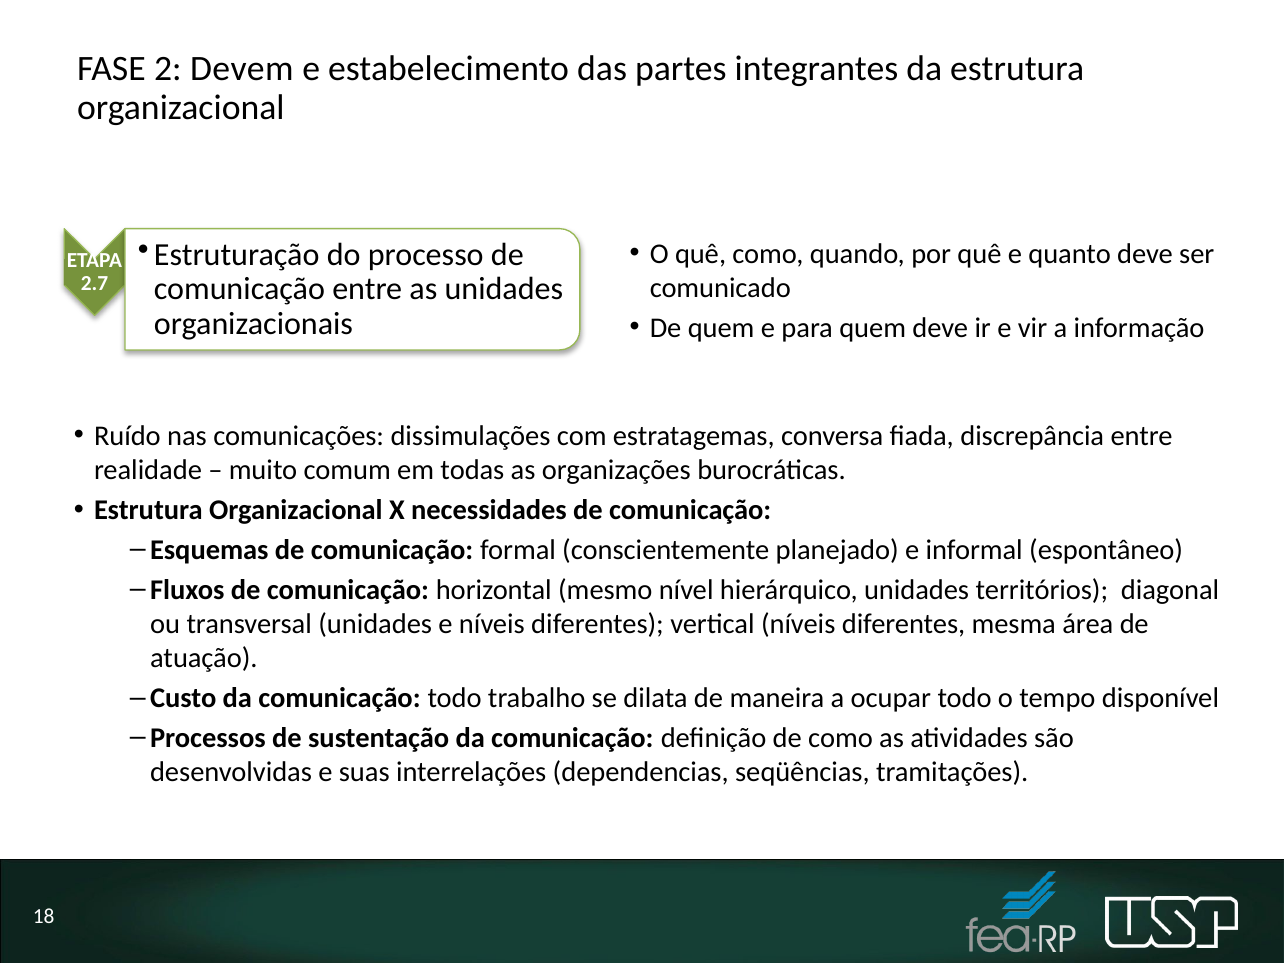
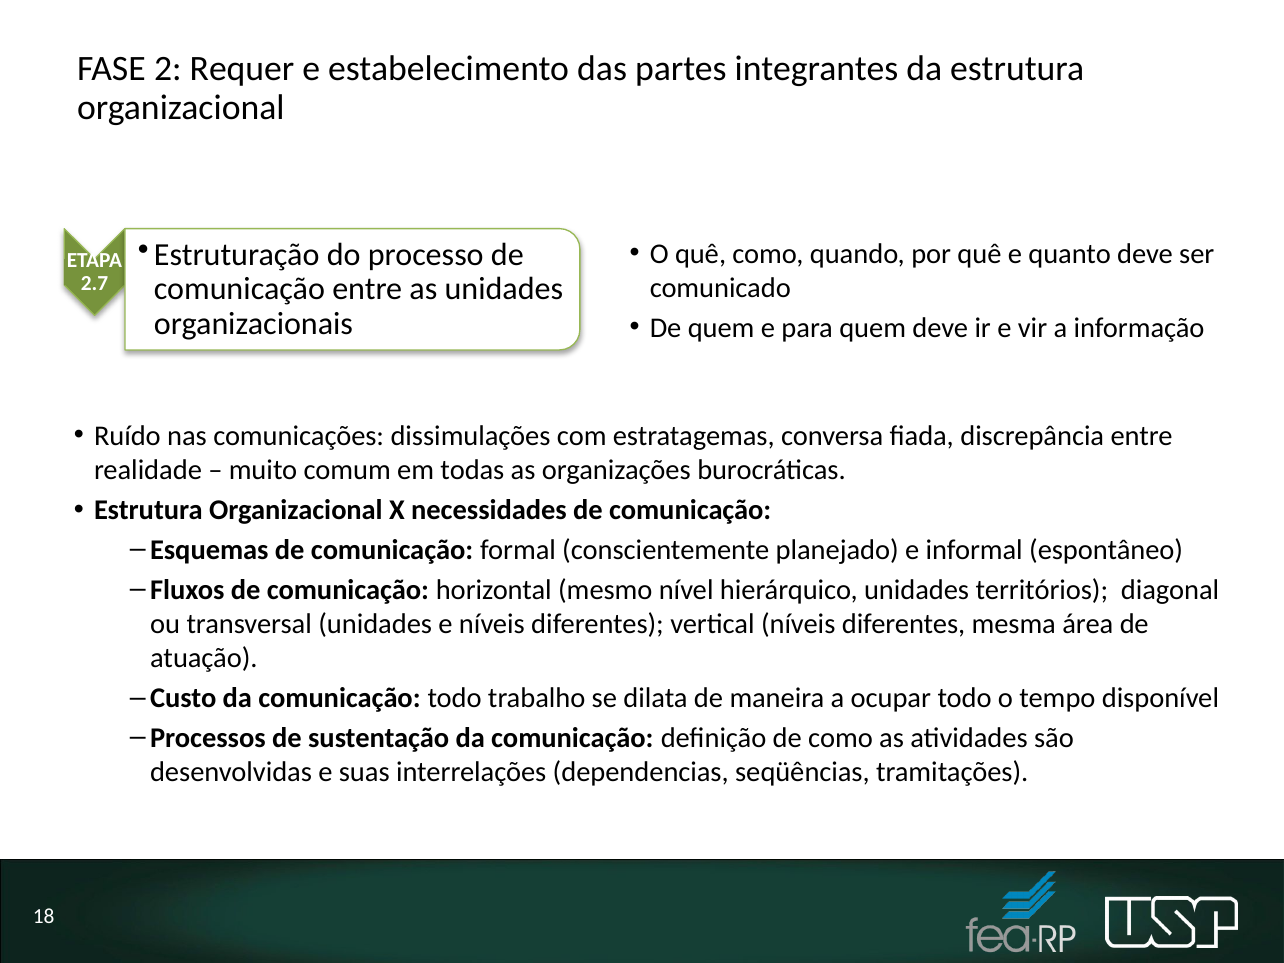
Devem: Devem -> Requer (242, 69)
